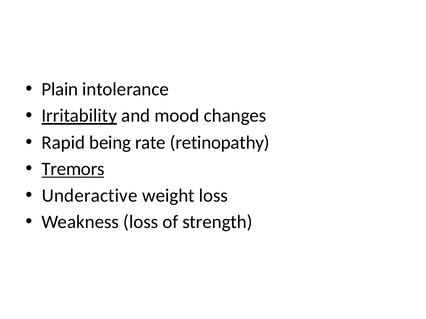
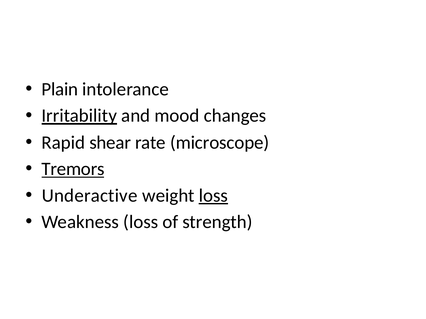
being: being -> shear (110, 143)
retinopathy: retinopathy -> microscope (220, 143)
loss underline: none -> present (213, 196)
